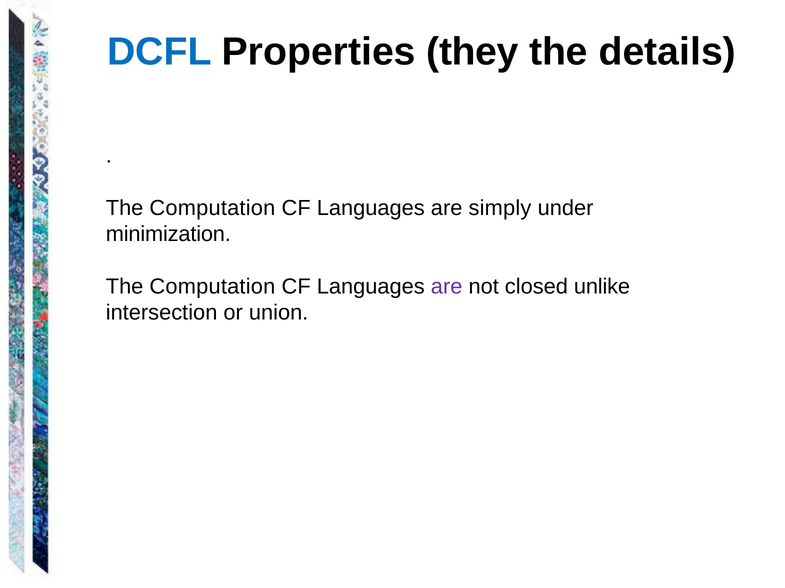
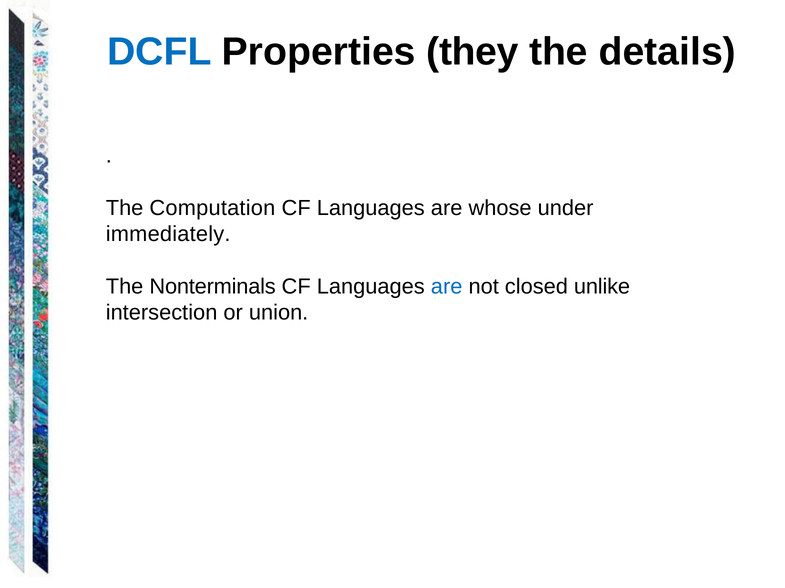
simply: simply -> whose (500, 208)
minimization: minimization -> immediately (168, 234)
Computation: Computation -> Nonterminals (213, 287)
are colour: purple -> blue (447, 287)
